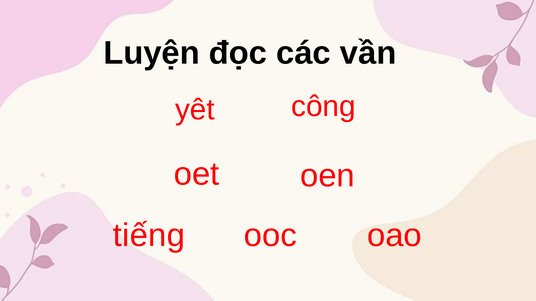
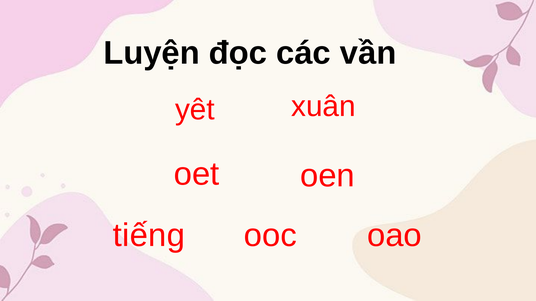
công: công -> xuân (323, 107)
